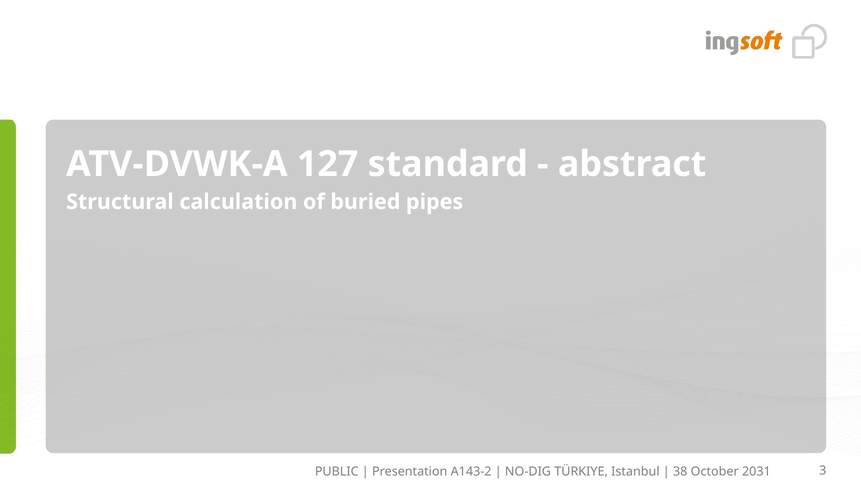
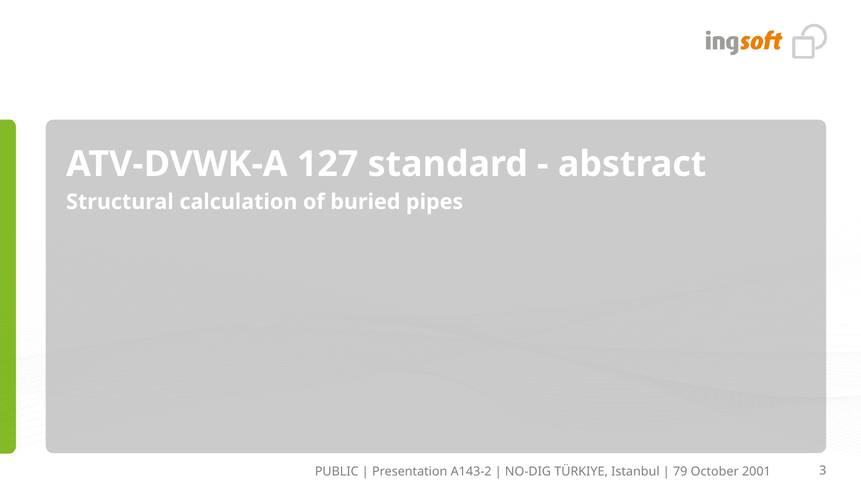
38: 38 -> 79 (680, 471)
2031: 2031 -> 2001 (756, 471)
